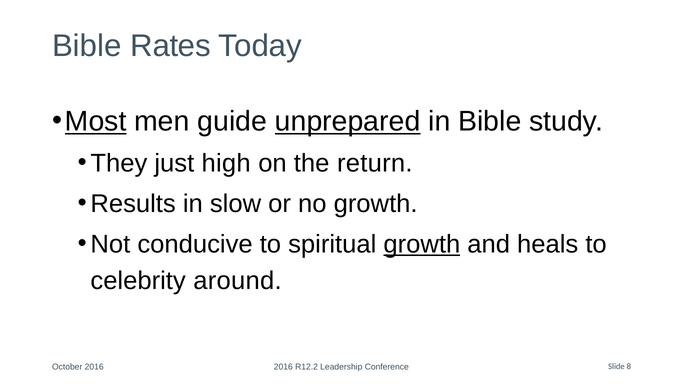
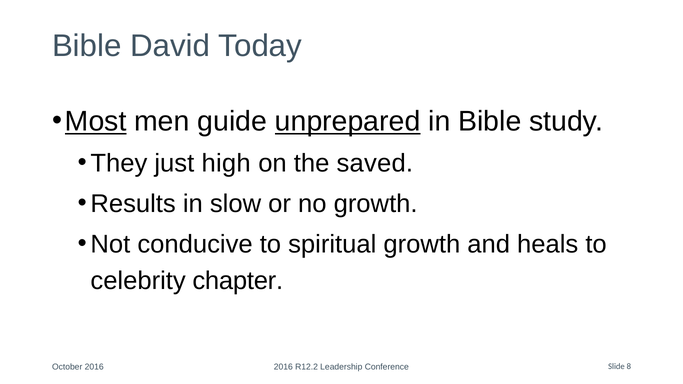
Rates: Rates -> David (170, 46)
return: return -> saved (375, 163)
growth underline: present -> none (422, 244)
around: around -> chapter (238, 281)
